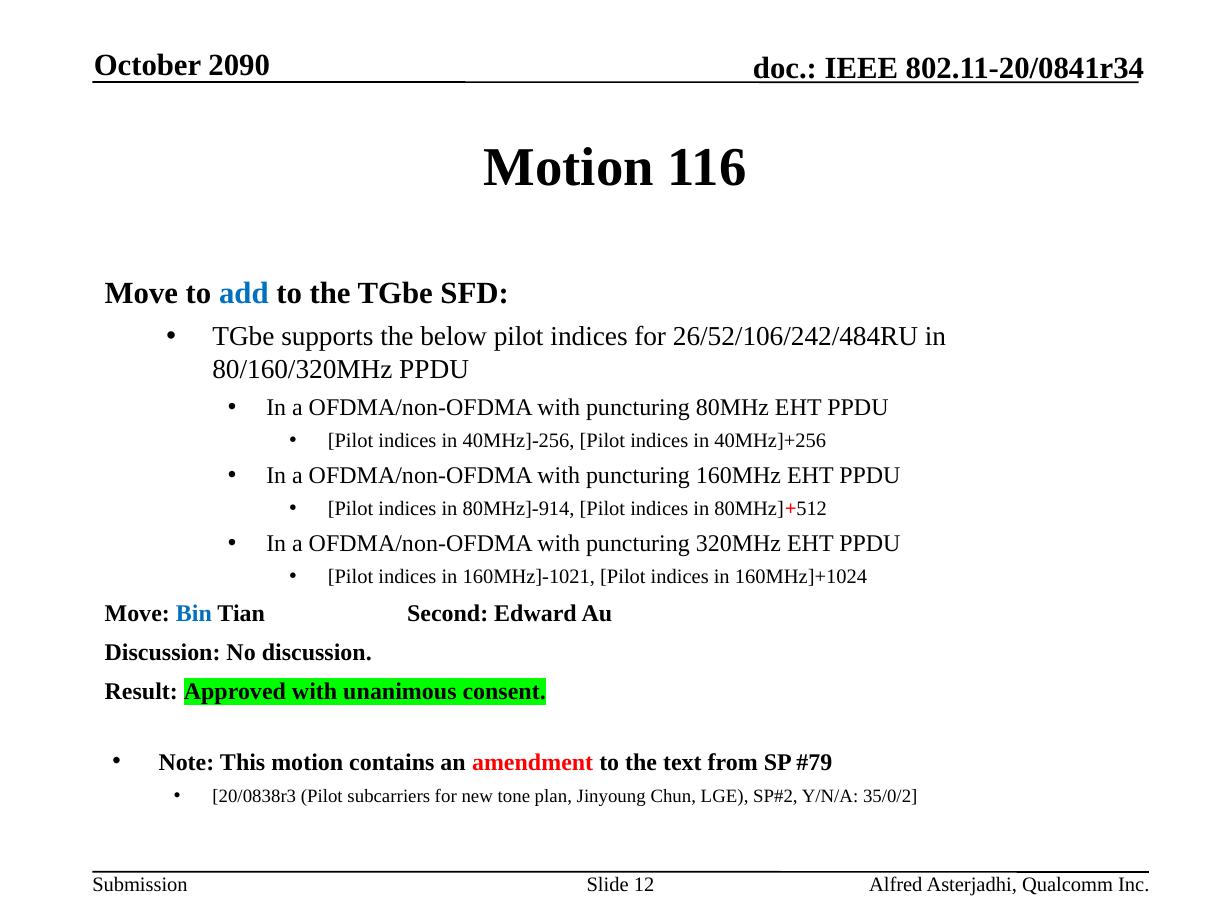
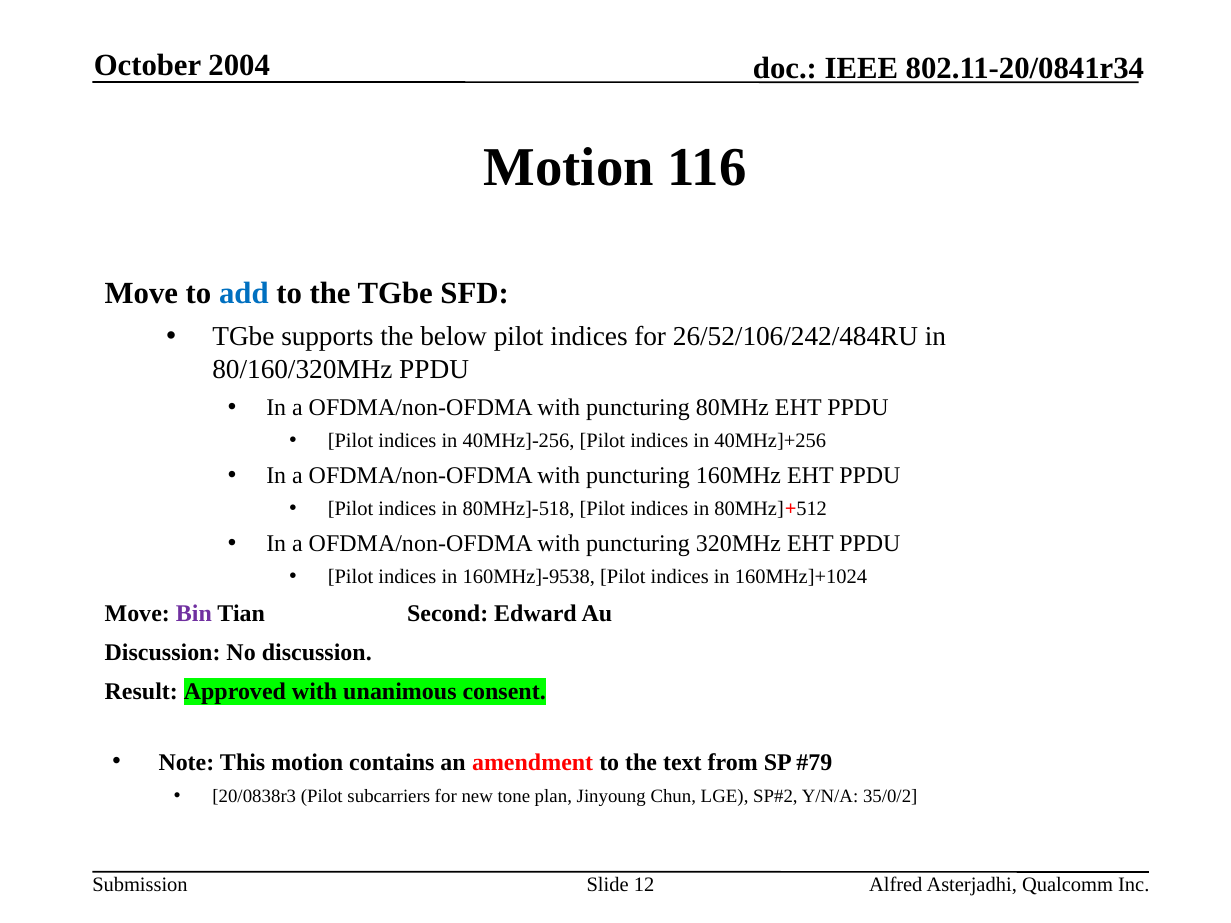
2090: 2090 -> 2004 (239, 65)
80MHz]-914: 80MHz]-914 -> 80MHz]-518 (519, 509)
160MHz]-1021: 160MHz]-1021 -> 160MHz]-9538 (529, 577)
Bin colour: blue -> purple (194, 614)
